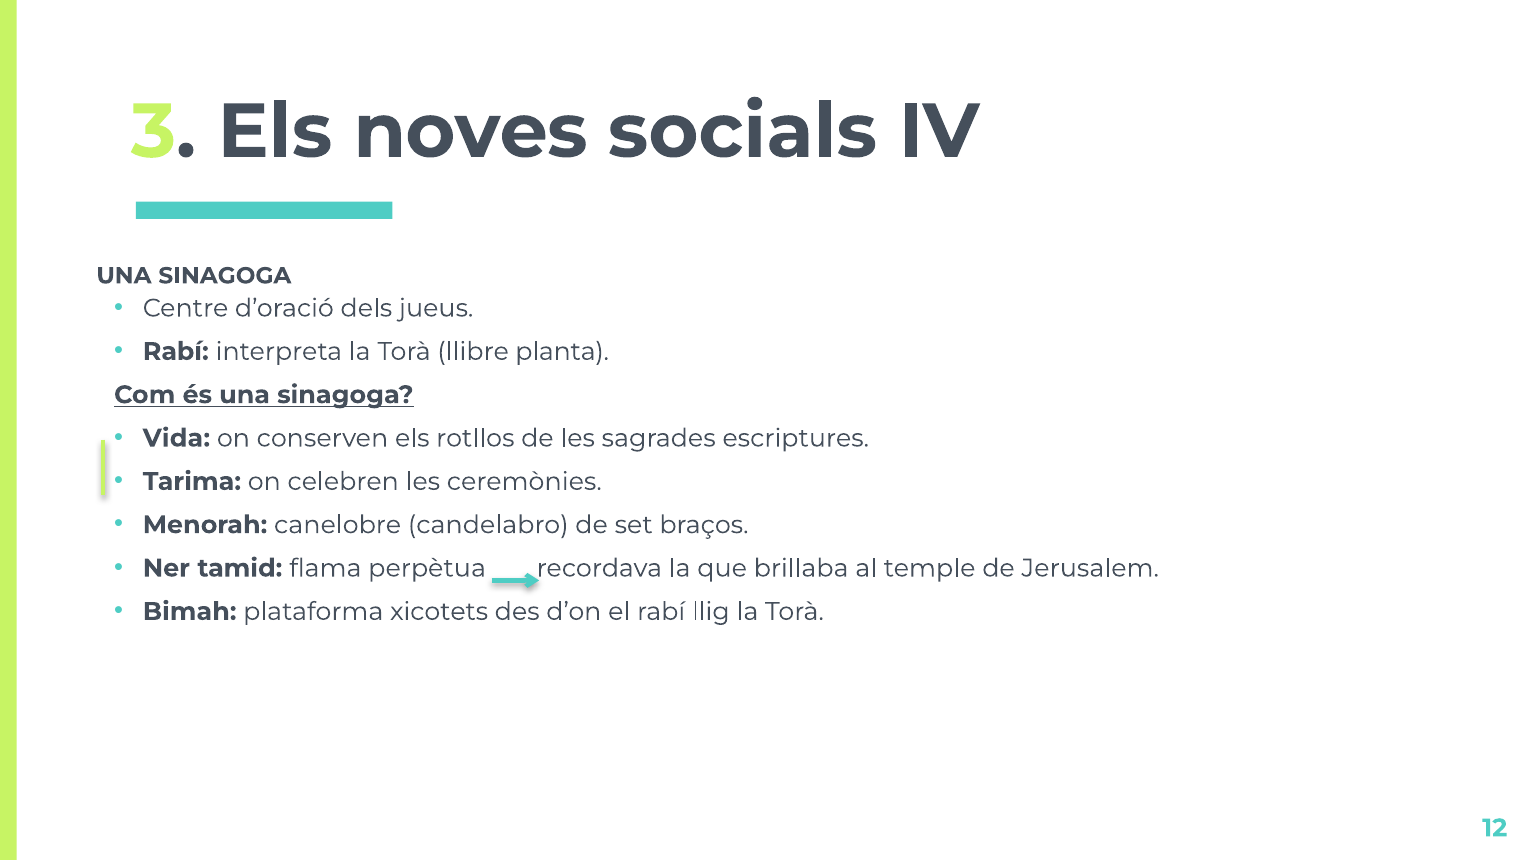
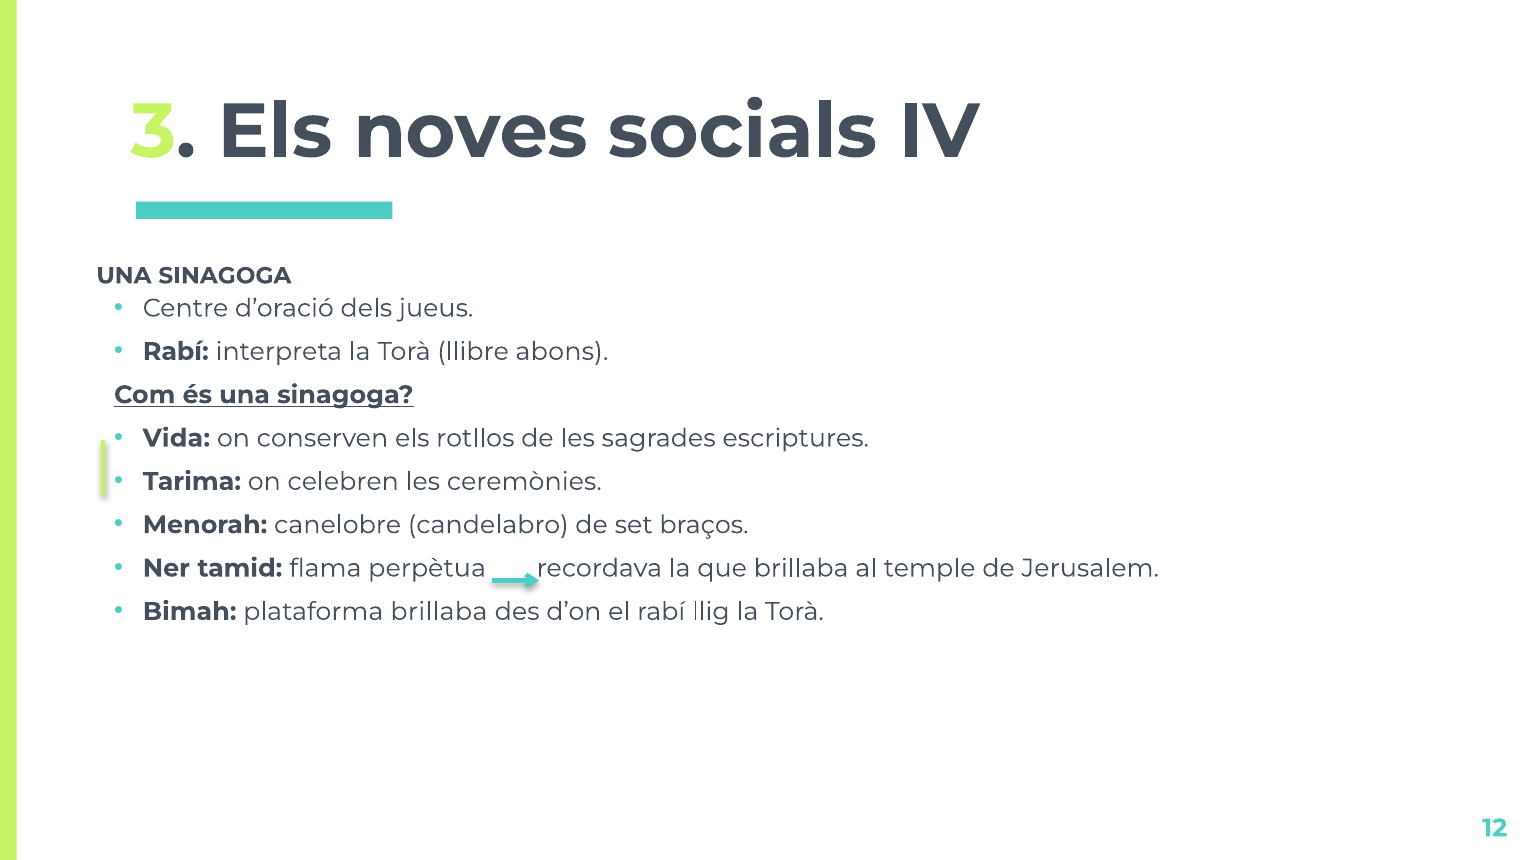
planta: planta -> abons (562, 352)
plataforma xicotets: xicotets -> brillaba (439, 612)
